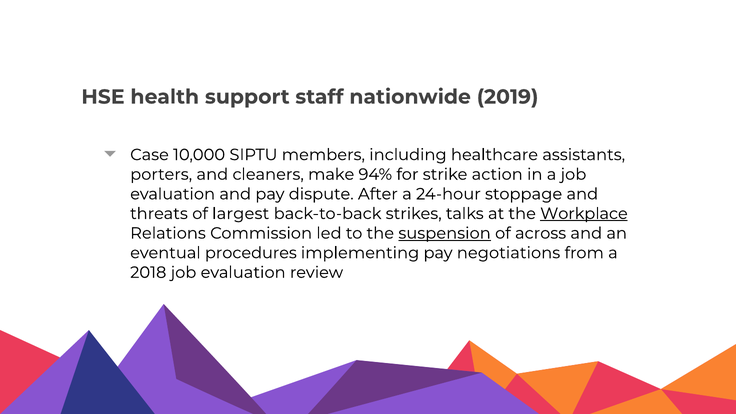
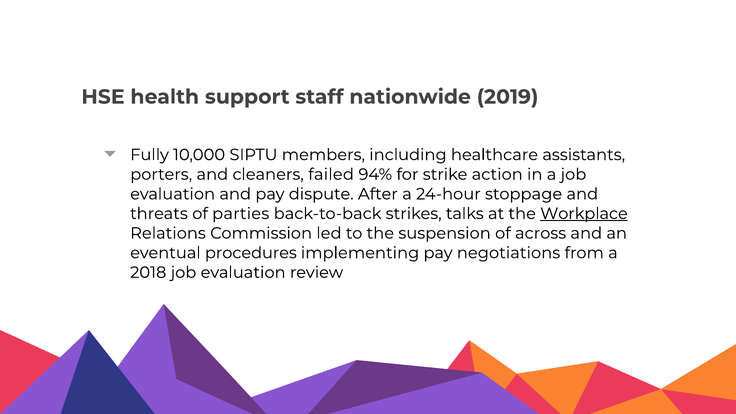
Case: Case -> Fully (149, 155)
make: make -> failed (331, 174)
largest: largest -> parties (241, 214)
suspension underline: present -> none (445, 233)
